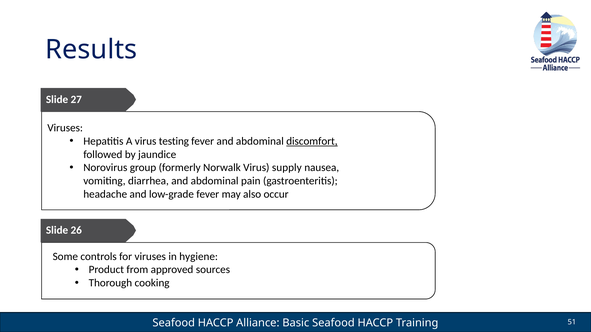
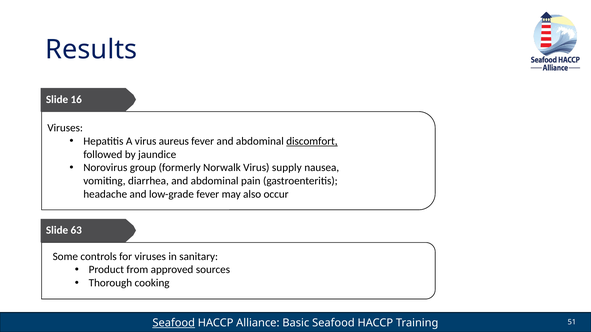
27: 27 -> 16 (76, 99)
testing: testing -> aureus (174, 141)
26: 26 -> 63 (76, 231)
hygiene: hygiene -> sanitary (199, 257)
Seafood underline: none -> present (174, 323)
